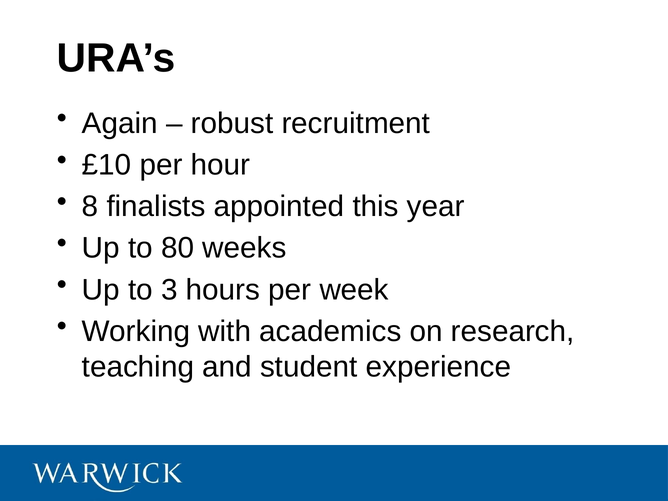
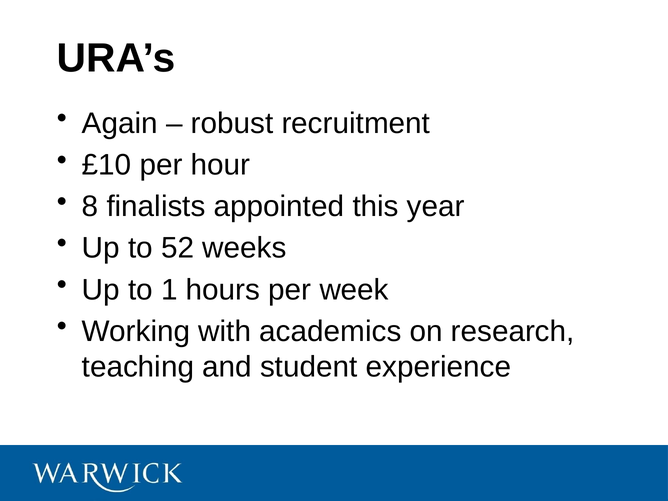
80: 80 -> 52 (178, 248)
3: 3 -> 1 (169, 290)
